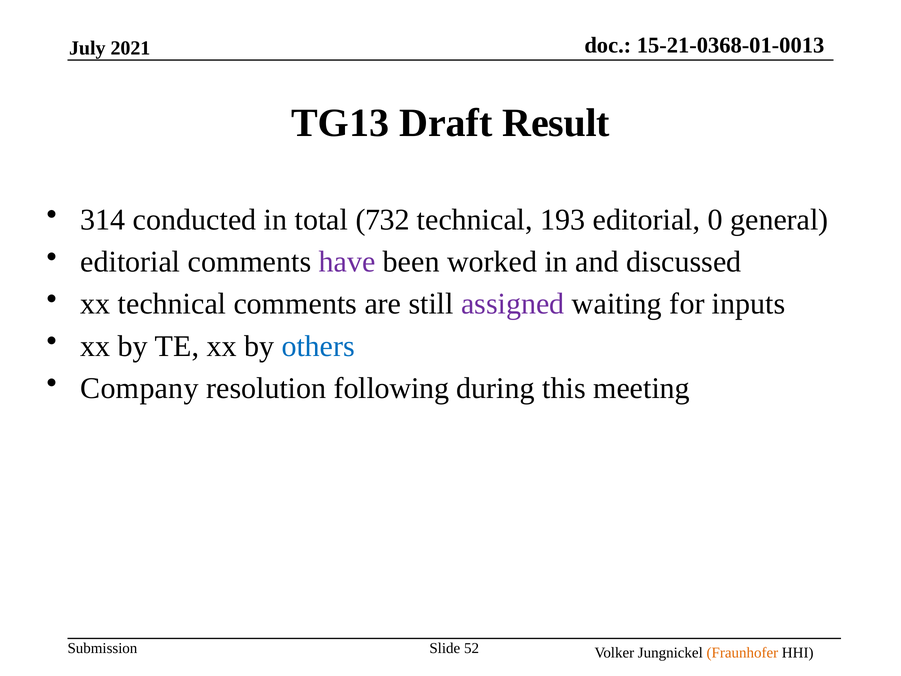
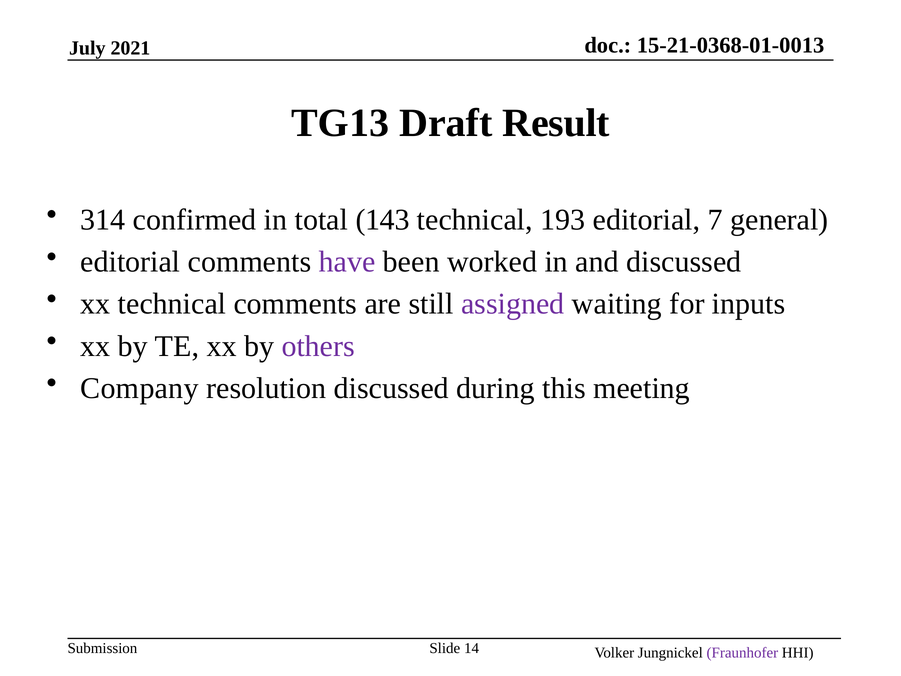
conducted: conducted -> confirmed (195, 220)
732: 732 -> 143 (383, 220)
0: 0 -> 7 (715, 220)
others colour: blue -> purple (318, 346)
resolution following: following -> discussed (391, 388)
52: 52 -> 14 (472, 648)
Fraunhofer colour: orange -> purple (742, 653)
